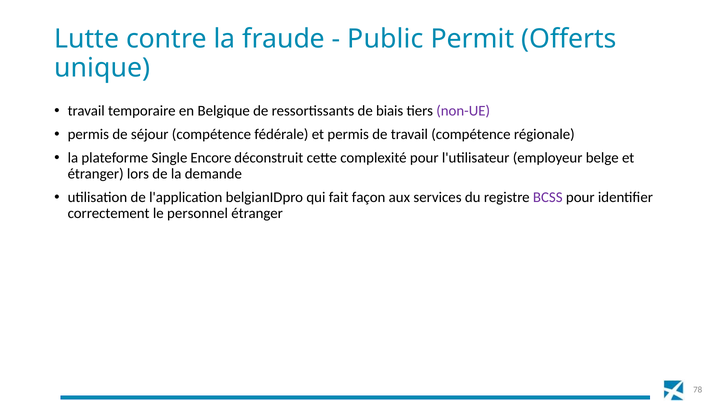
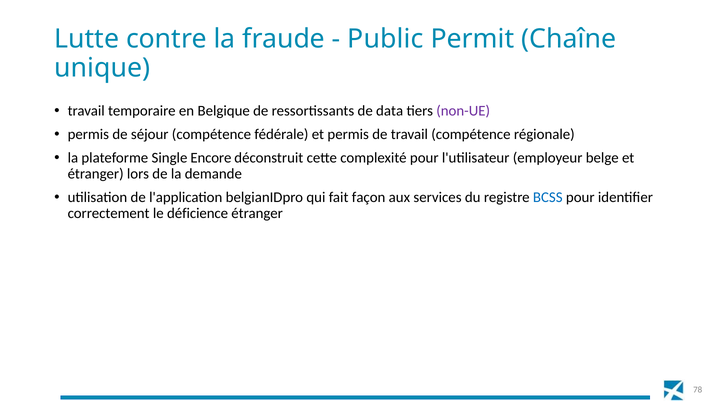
Offerts: Offerts -> Chaîne (569, 39)
biais: biais -> data (390, 111)
BCSS colour: purple -> blue (548, 197)
personnel: personnel -> déficience (198, 213)
